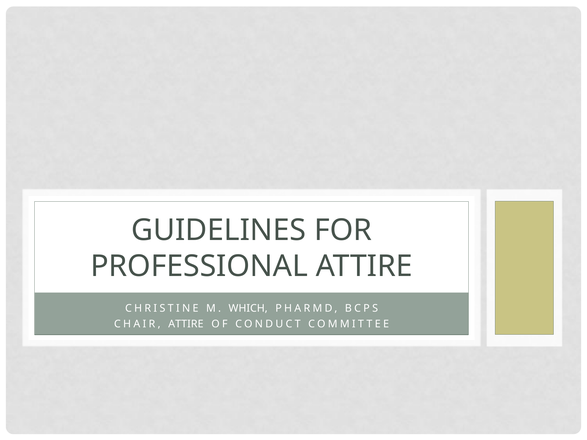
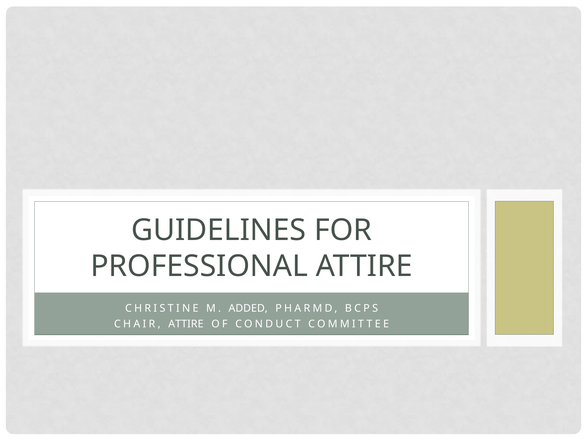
WHICH: WHICH -> ADDED (248, 308)
